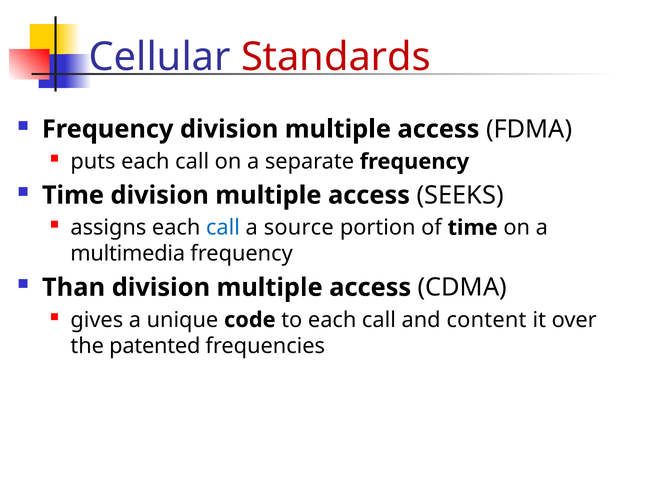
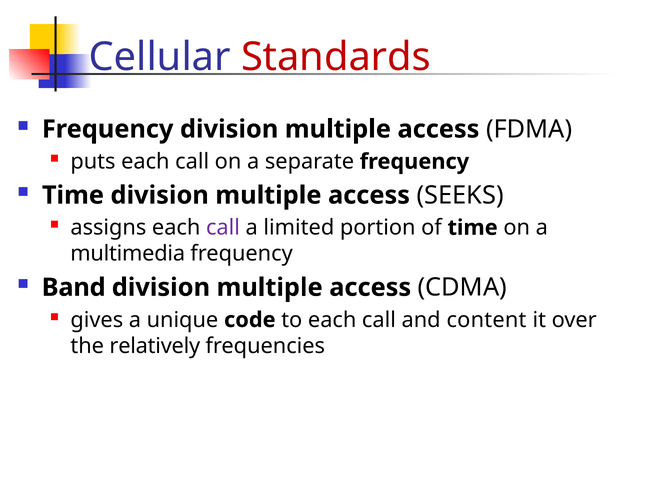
call colour: blue -> purple (223, 228)
source: source -> limited (299, 228)
Than: Than -> Band (74, 287)
patented: patented -> relatively (155, 346)
